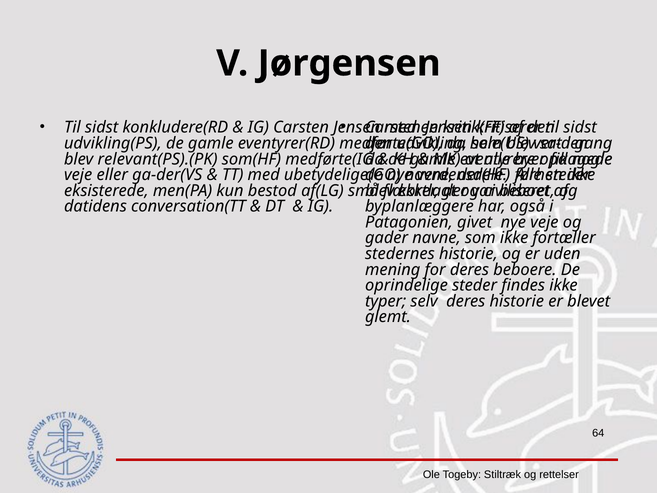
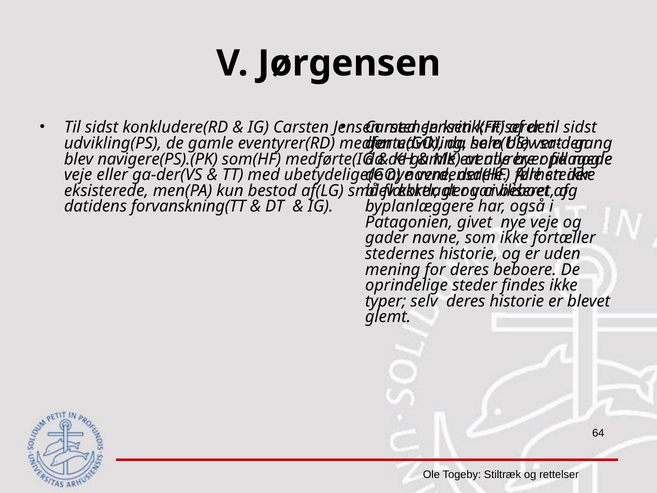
relevant(PS).(PK: relevant(PS).(PK -> navigere(PS).(PK (158, 159)
conversation(TT: conversation(TT -> forvanskning(TT (188, 206)
